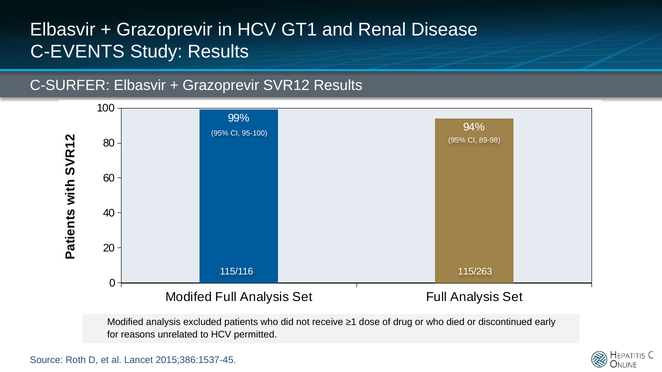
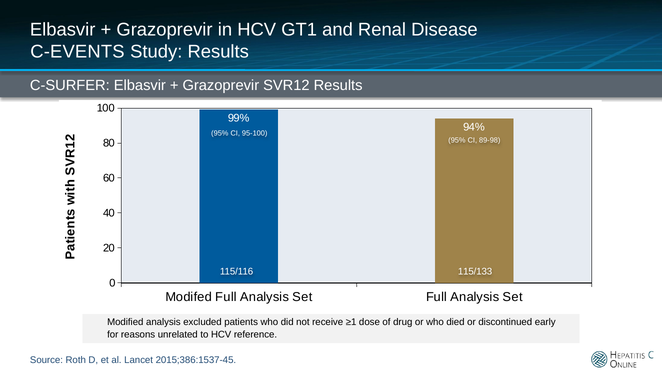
115/263: 115/263 -> 115/133 (475, 272)
permitted: permitted -> reference (256, 335)
